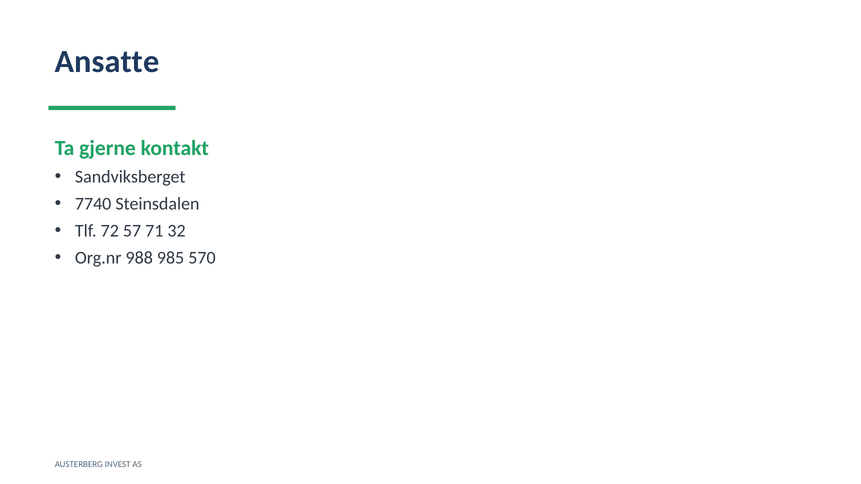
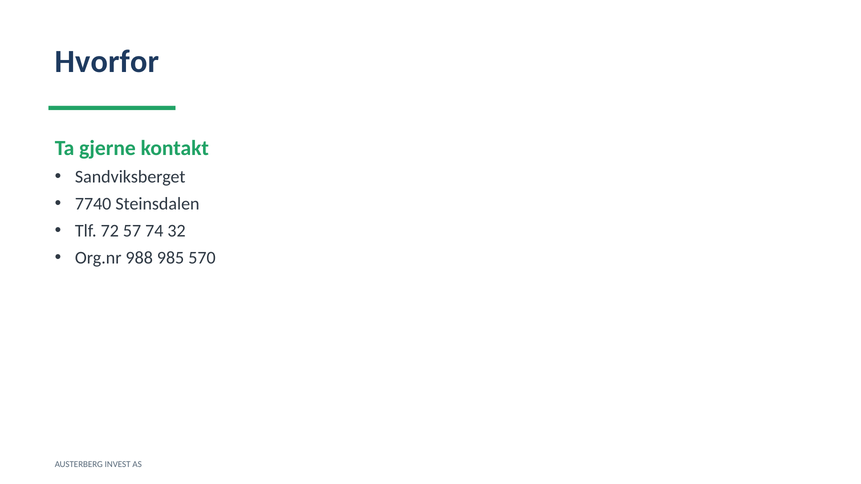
Ansatte: Ansatte -> Hvorfor (107, 61)
71: 71 -> 74 (154, 231)
